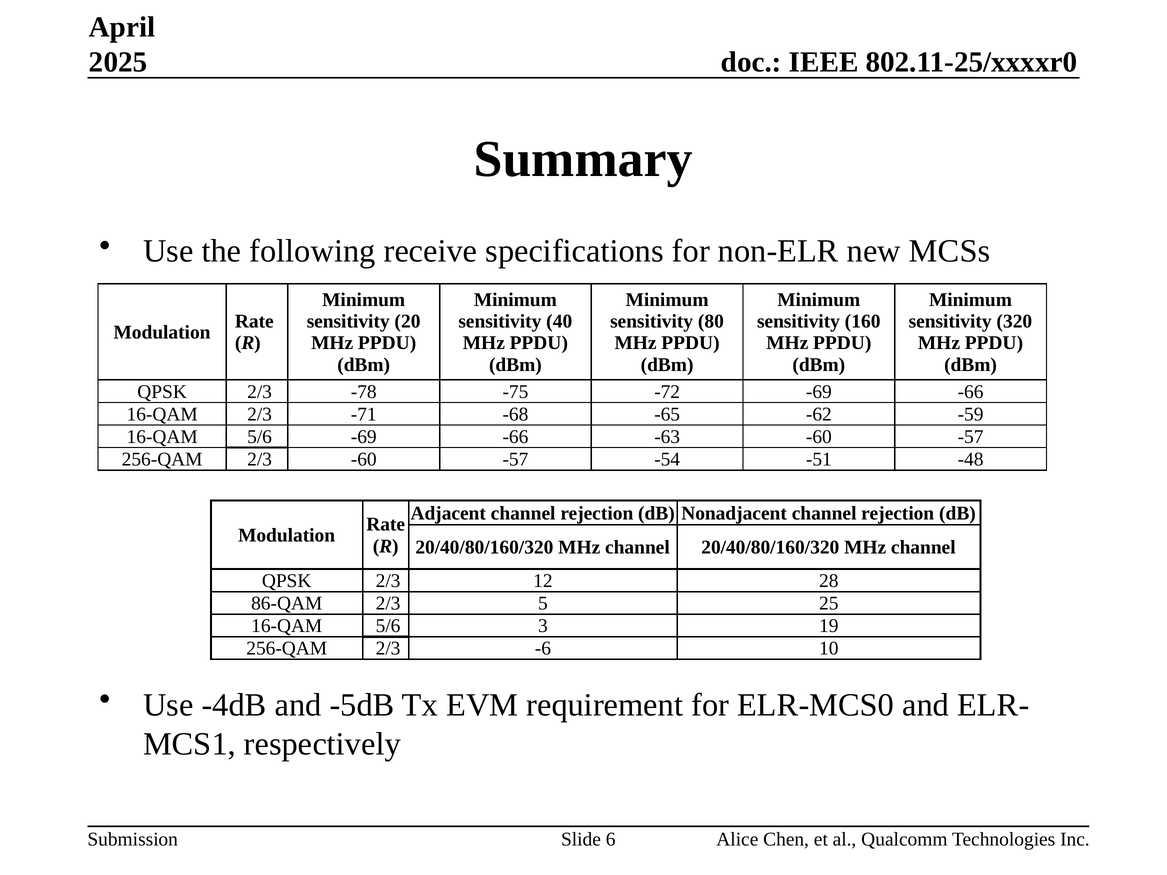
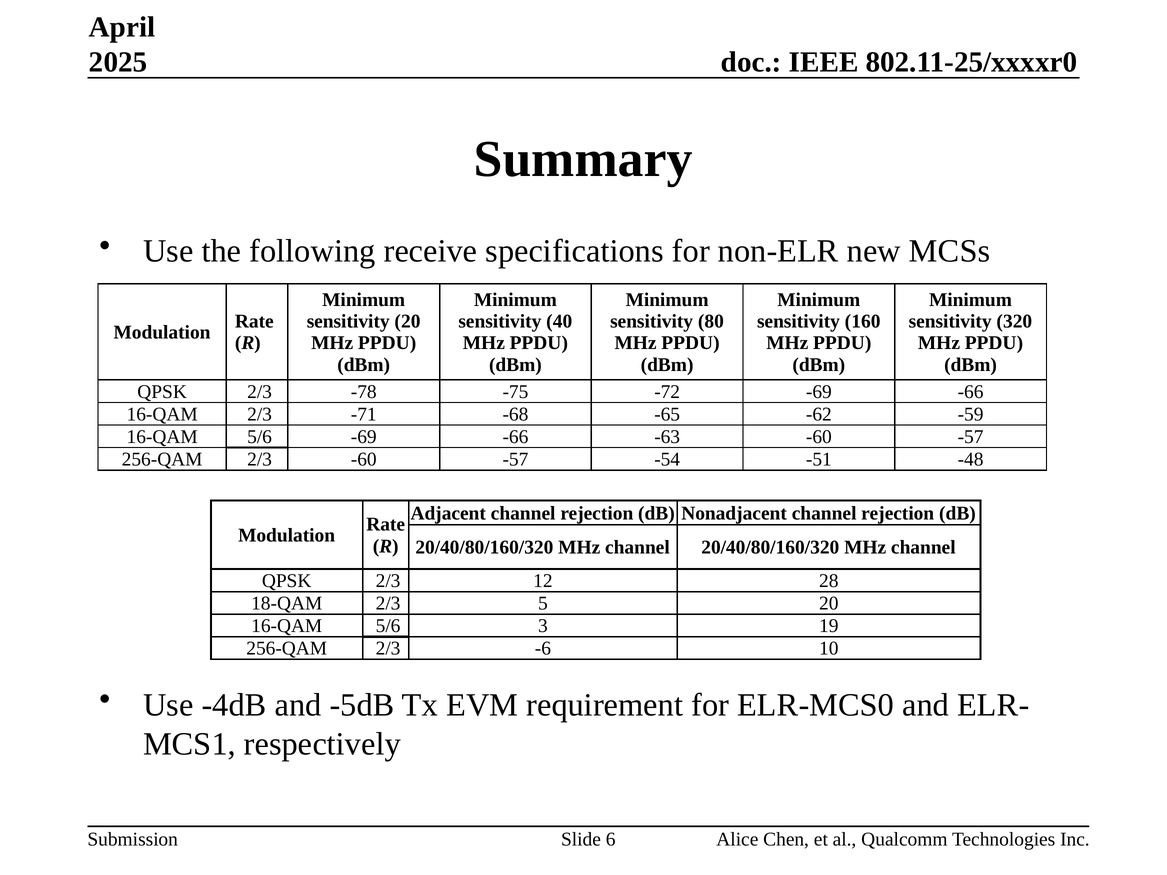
86-QAM: 86-QAM -> 18-QAM (287, 604)
5 25: 25 -> 20 (829, 604)
